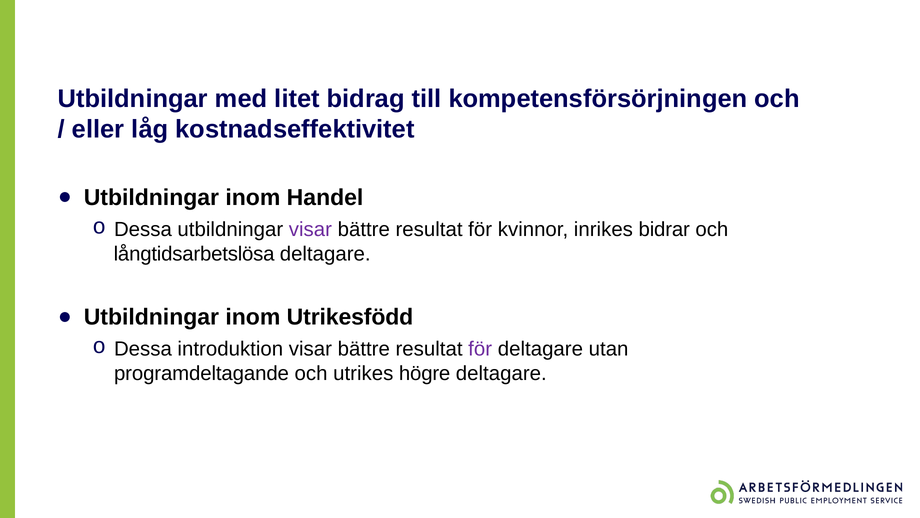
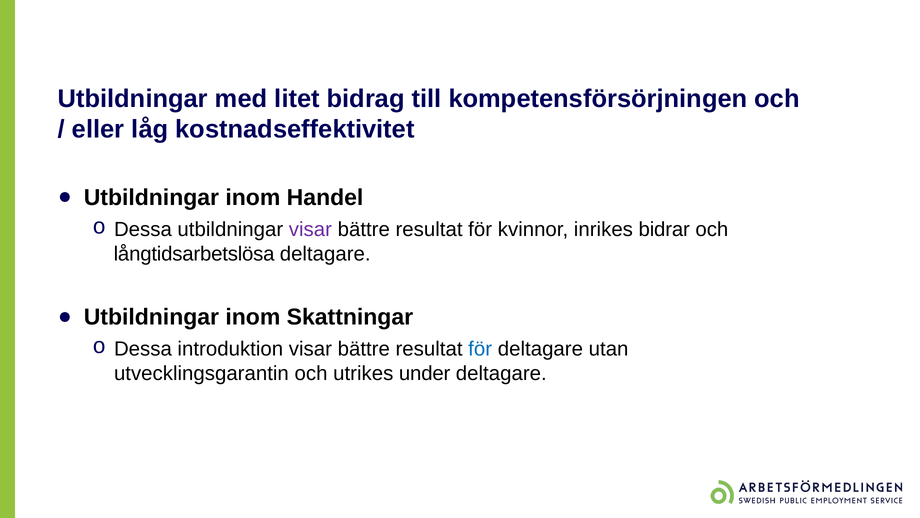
Utrikesfödd: Utrikesfödd -> Skattningar (350, 317)
för colour: purple -> blue (480, 349)
programdeltagande: programdeltagande -> utvecklingsgarantin (201, 373)
högre: högre -> under (425, 373)
